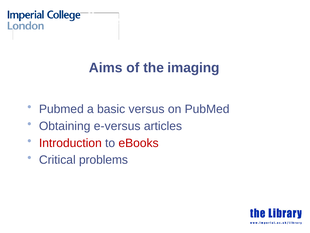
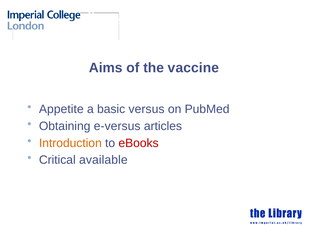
imaging: imaging -> vaccine (193, 68)
Pubmed: Pubmed -> Appetite (61, 109)
Introduction colour: red -> orange (70, 143)
problems: problems -> available (103, 160)
